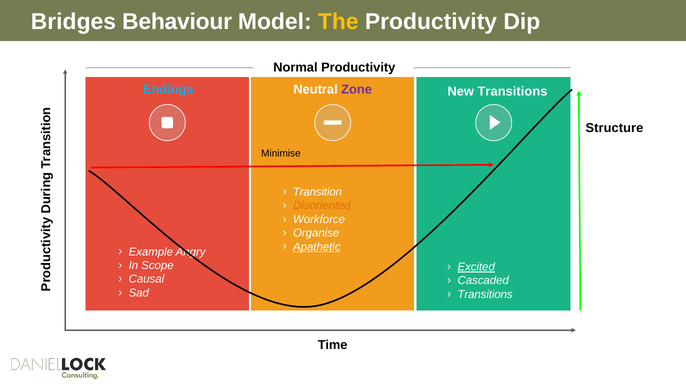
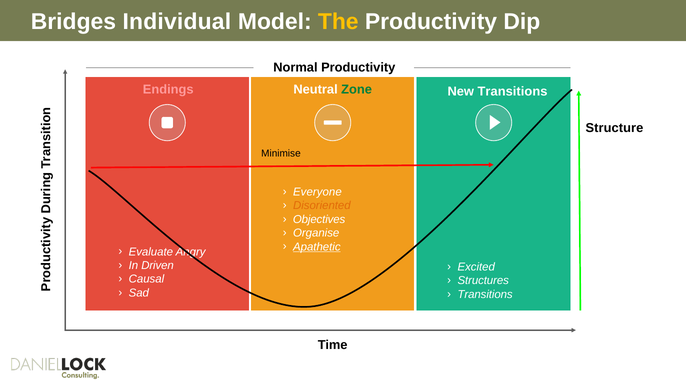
Behaviour: Behaviour -> Individual (177, 22)
Endings colour: light blue -> pink (168, 90)
Zone colour: purple -> green (357, 90)
Transition: Transition -> Everyone (317, 192)
Workforce: Workforce -> Objectives (319, 219)
Example: Example -> Evaluate (151, 252)
Scope: Scope -> Driven (158, 265)
Excited underline: present -> none (476, 267)
Cascaded: Cascaded -> Structures (483, 281)
